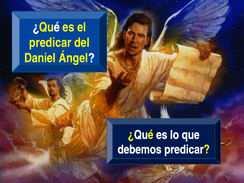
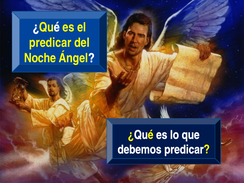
Daniel: Daniel -> Noche (40, 58)
